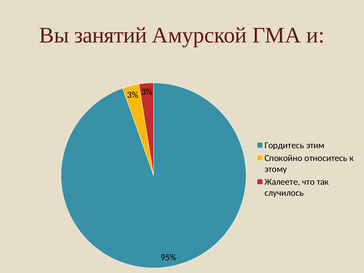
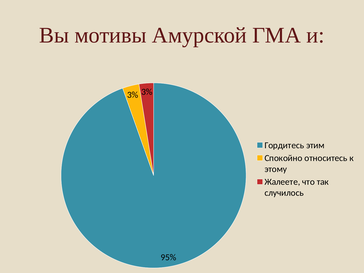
занятий: занятий -> мотивы (110, 35)
